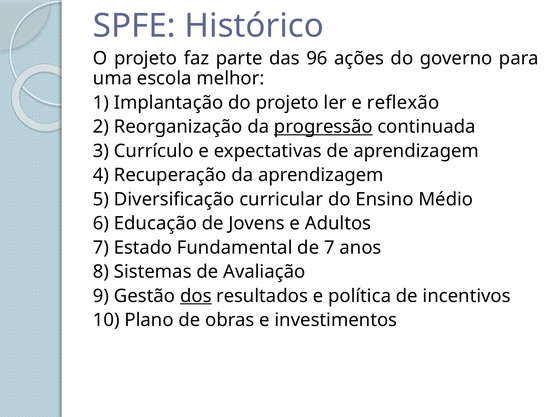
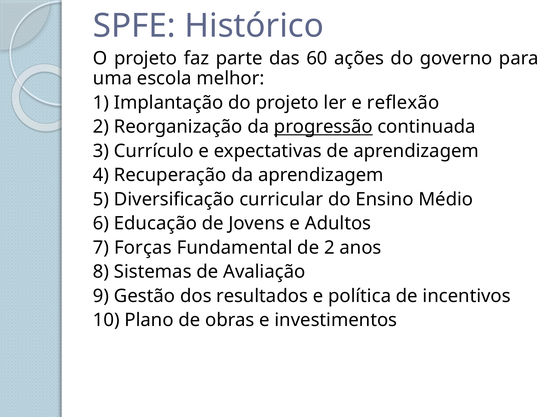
96: 96 -> 60 (317, 59)
Estado: Estado -> Forças (143, 248)
de 7: 7 -> 2 (329, 248)
dos underline: present -> none (196, 296)
